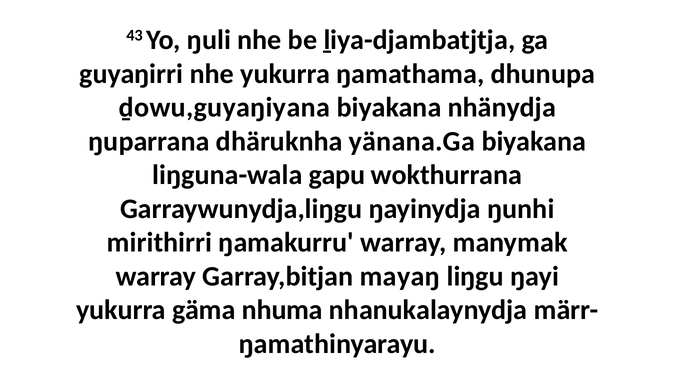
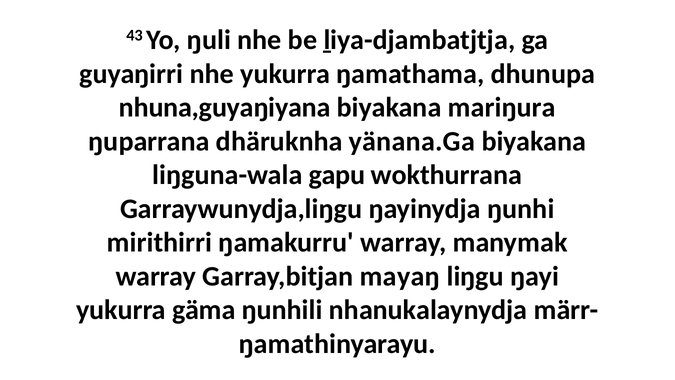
ḏowu,guyaŋiyana: ḏowu,guyaŋiyana -> nhuna,guyaŋiyana (225, 107)
nhänydja: nhänydja -> mariŋura (502, 107)
nhuma: nhuma -> ŋunhili (282, 310)
